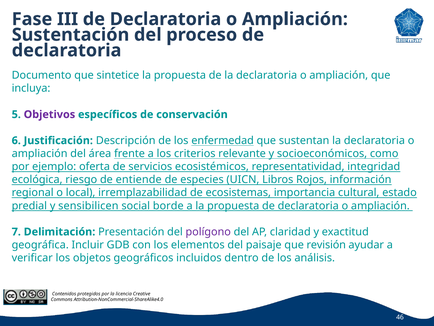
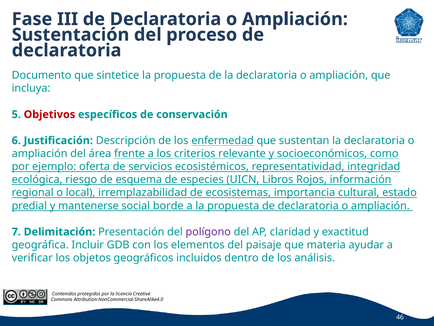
Objetivos colour: purple -> red (49, 114)
entiende: entiende -> esquema (139, 179)
sensibilicen: sensibilicen -> mantenerse (88, 205)
revisión: revisión -> materia (326, 245)
